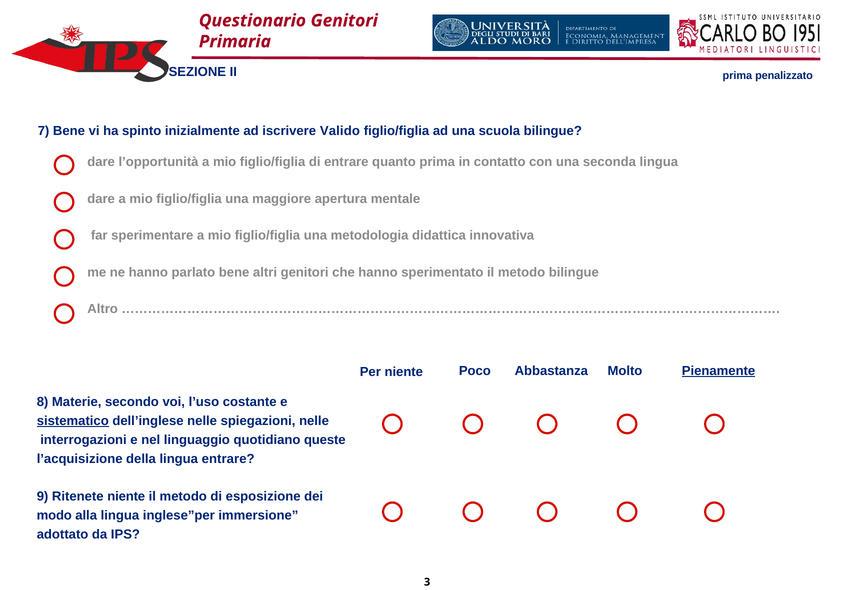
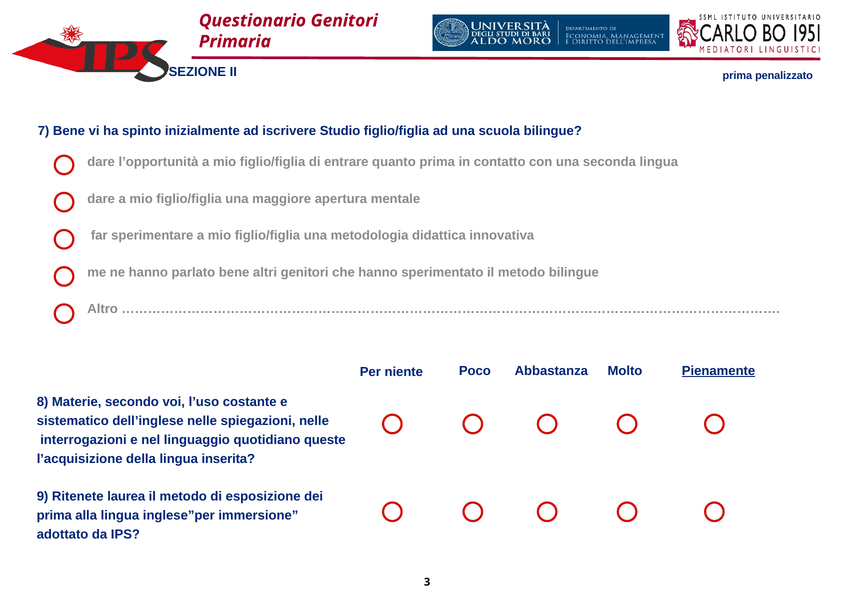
Valido: Valido -> Studio (340, 131)
sistematico underline: present -> none (73, 421)
lingua entrare: entrare -> inserita (228, 459)
Ritenete niente: niente -> laurea (126, 496)
modo: modo -> prima (54, 515)
